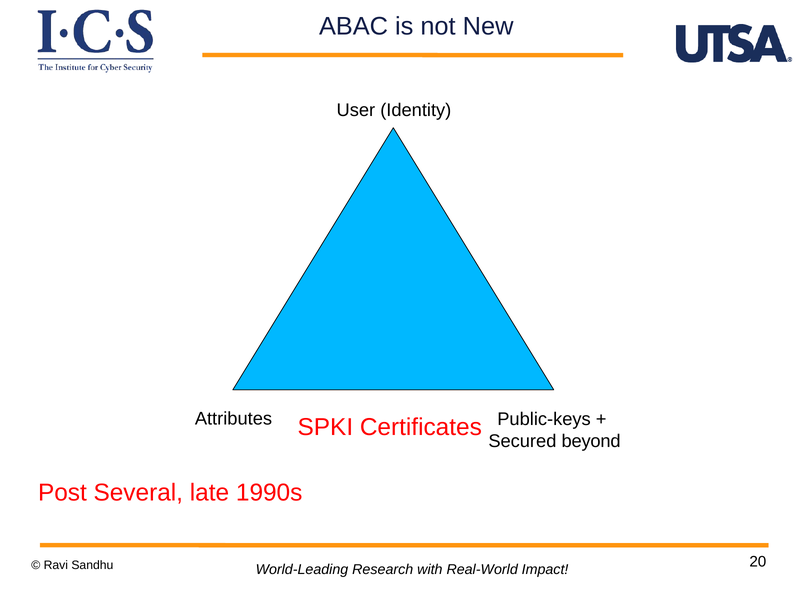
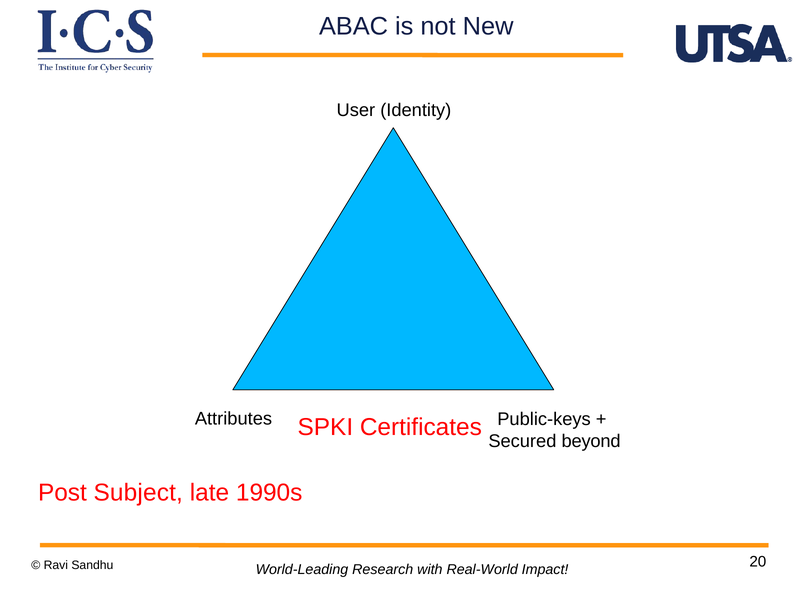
Several: Several -> Subject (138, 493)
